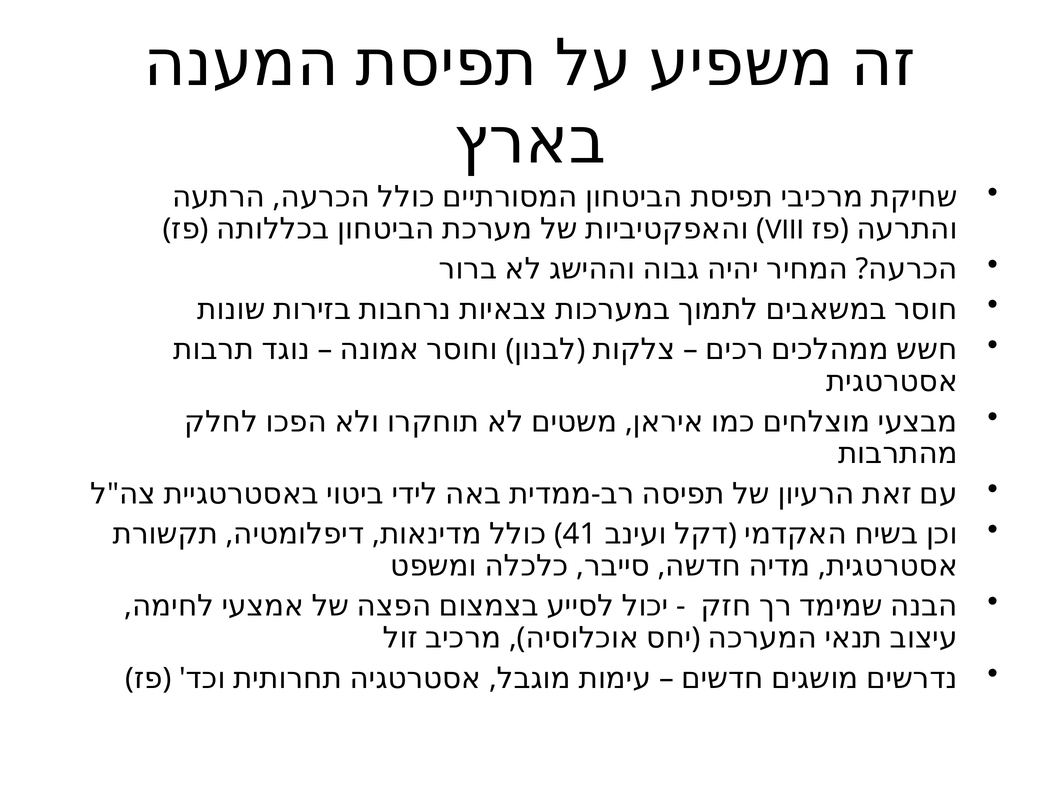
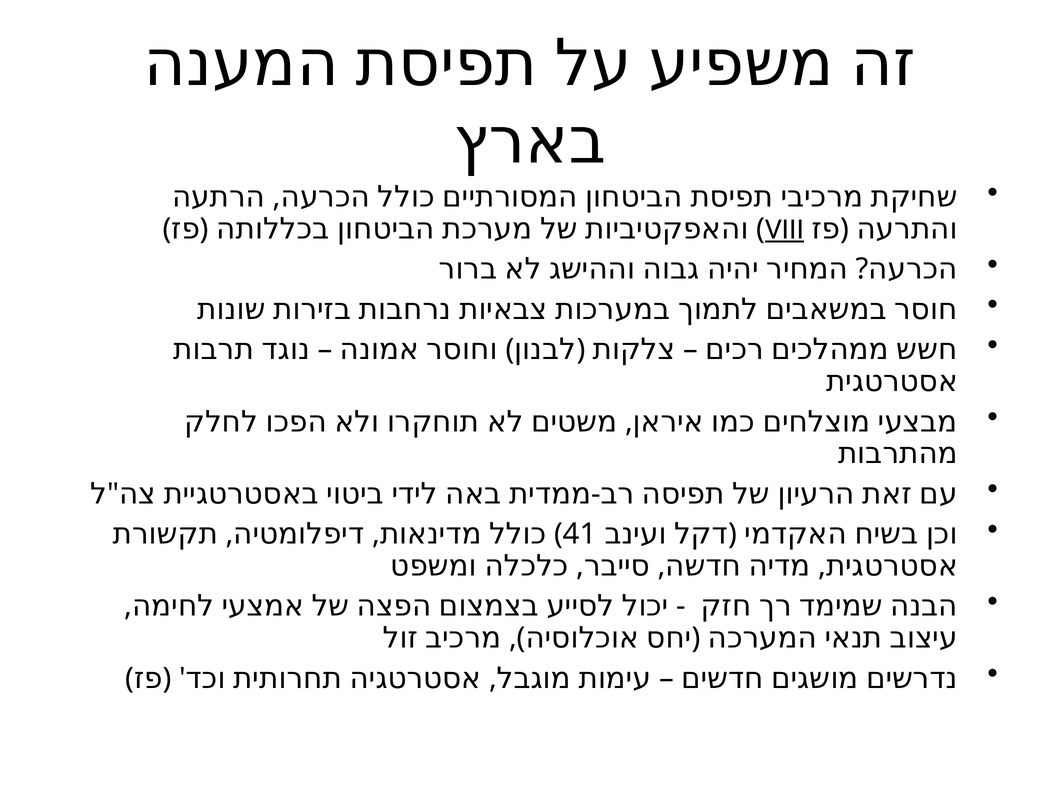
VIII underline: none -> present (785, 229)
